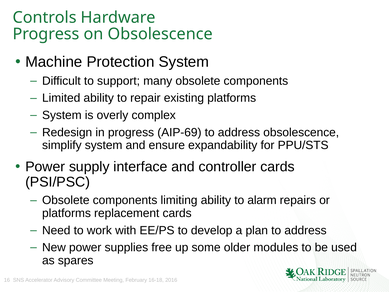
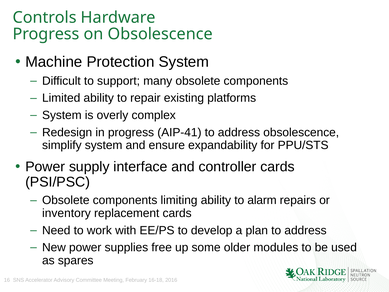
AIP-69: AIP-69 -> AIP-41 (179, 132)
platforms: platforms -> inventory (66, 213)
